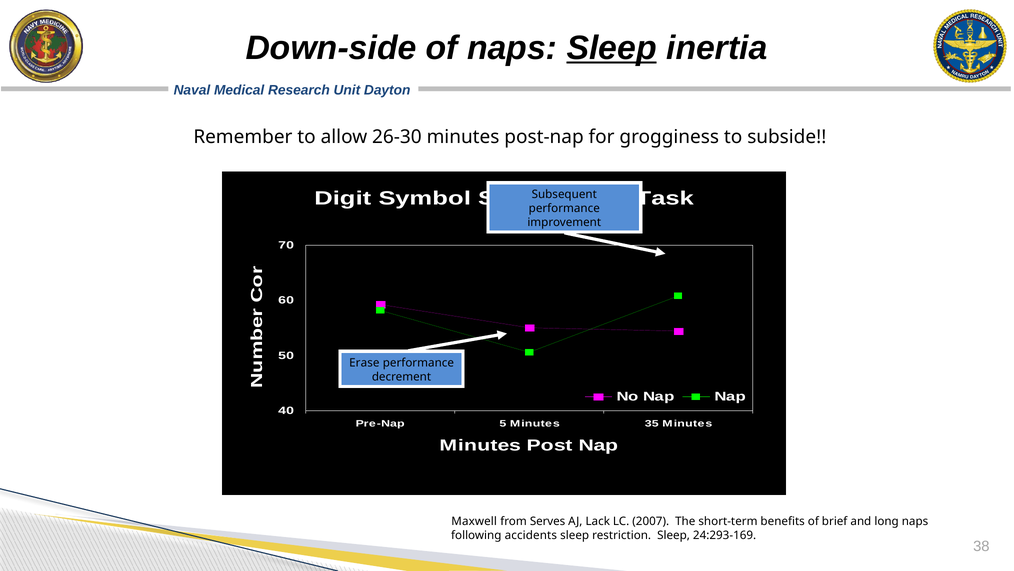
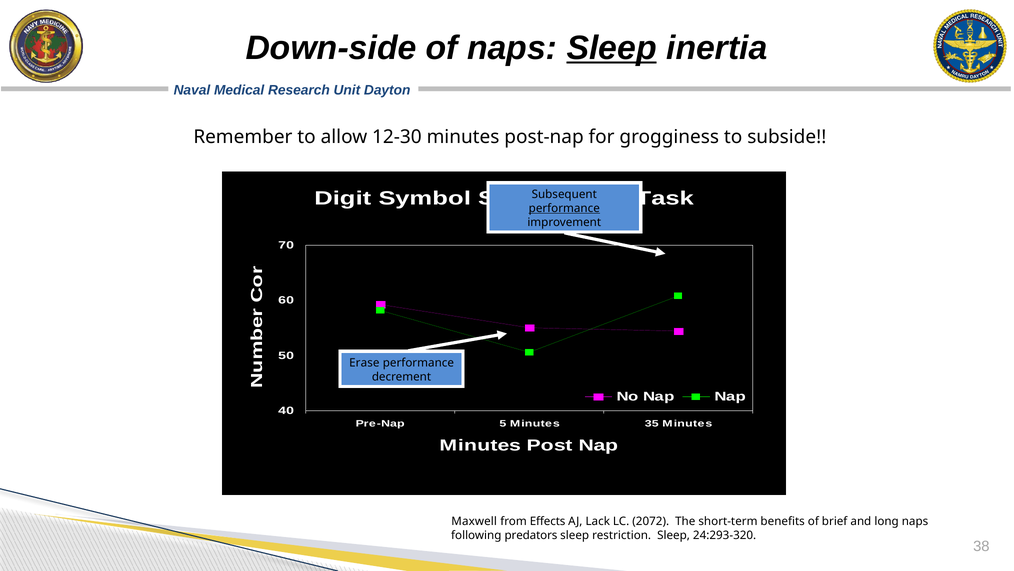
26-30: 26-30 -> 12-30 (397, 137)
performance underline: none -> present (564, 208)
Serves: Serves -> Effects (548, 521)
2007: 2007 -> 2072 (651, 521)
accidents: accidents -> predators (531, 535)
24:293-169: 24:293-169 -> 24:293-320 (725, 535)
